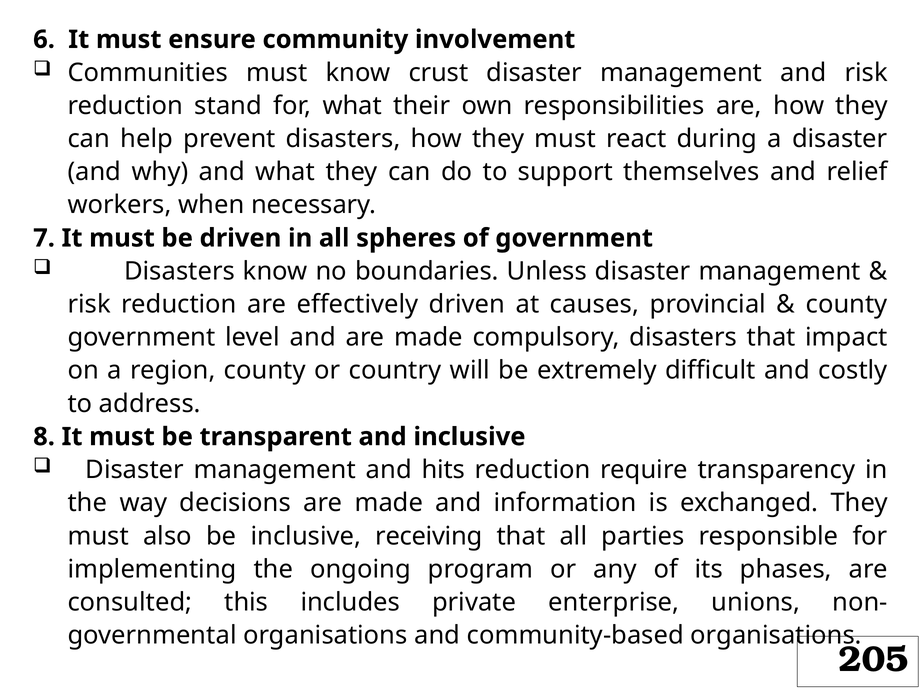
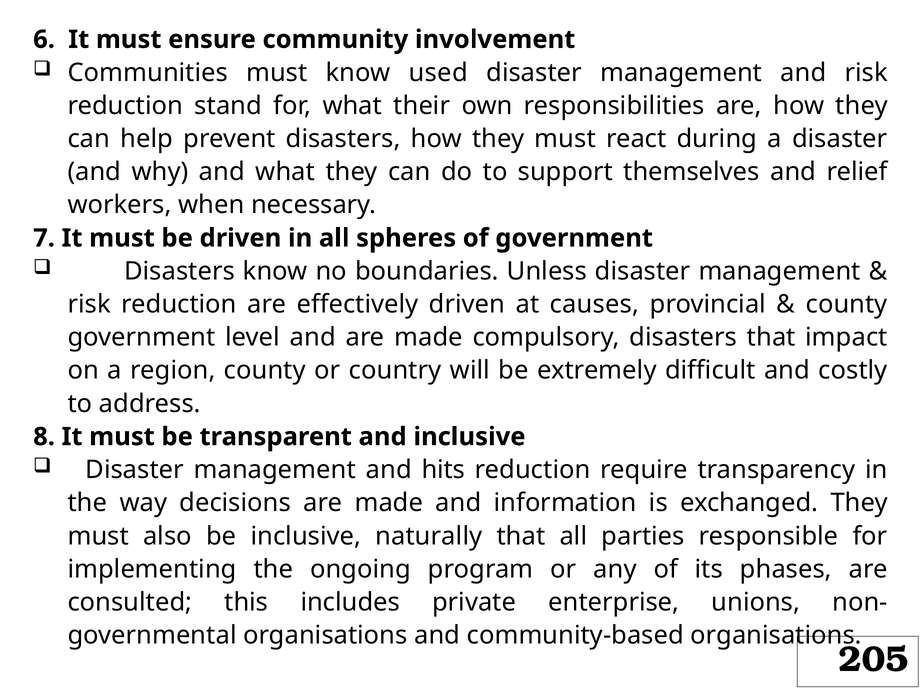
crust: crust -> used (438, 73)
receiving: receiving -> naturally (429, 536)
